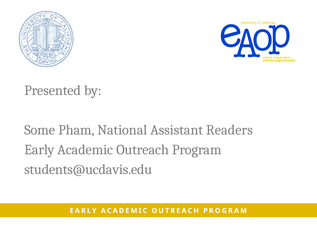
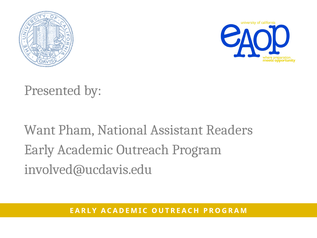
Some: Some -> Want (40, 130)
students@ucdavis.edu: students@ucdavis.edu -> involved@ucdavis.edu (88, 169)
